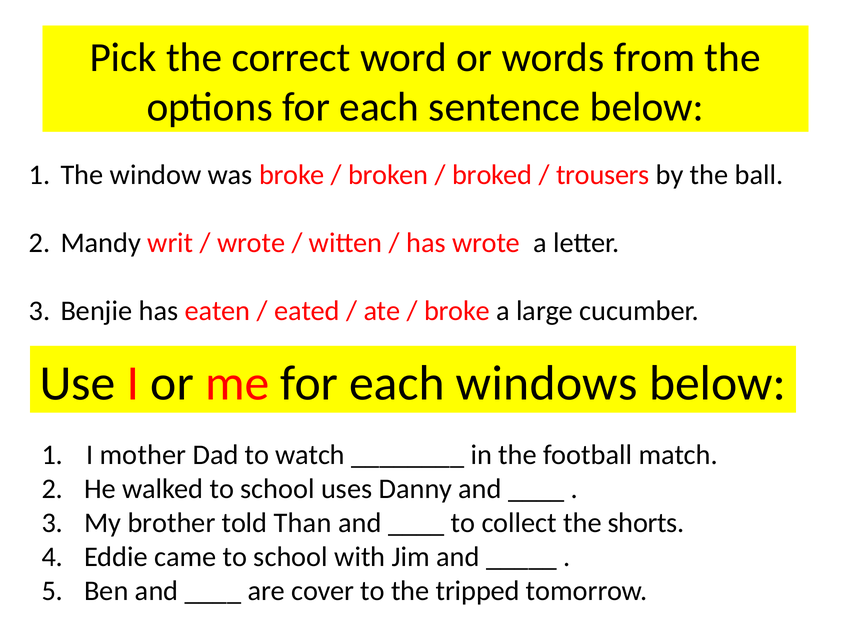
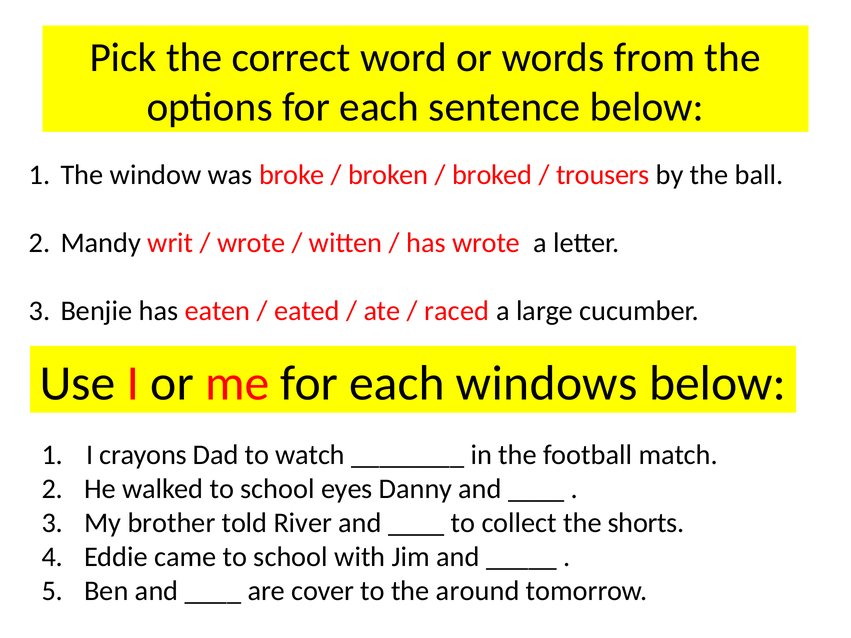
broke: broke -> raced (457, 311)
mother: mother -> crayons (143, 455)
uses: uses -> eyes (347, 489)
Than: Than -> River (303, 523)
tripped: tripped -> around (478, 591)
